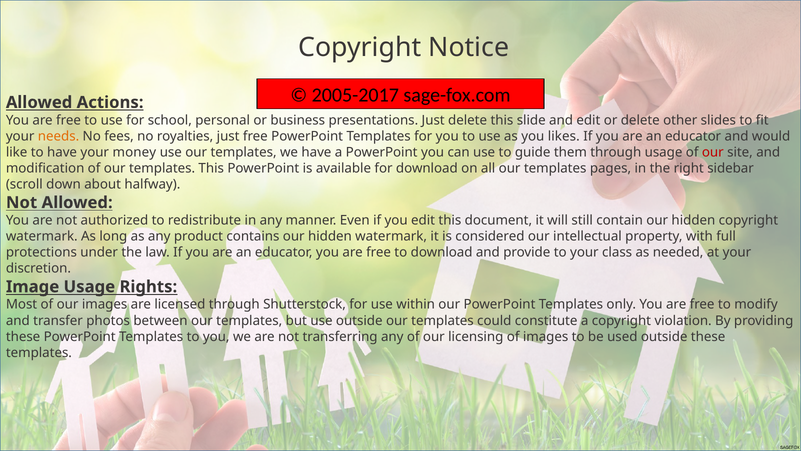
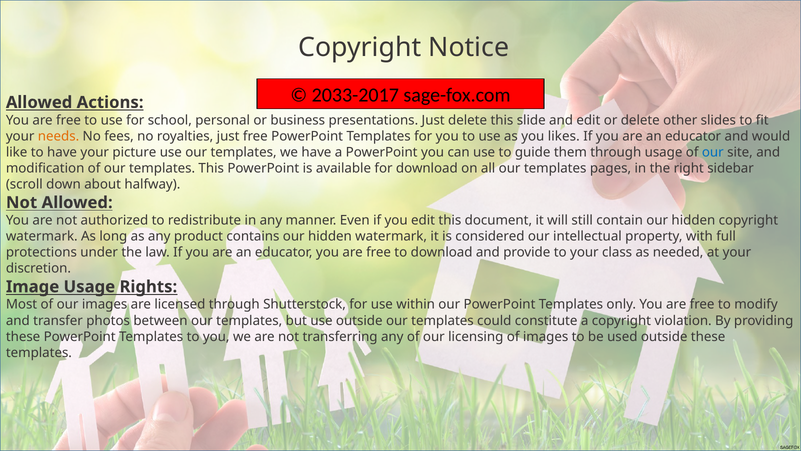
2005-2017: 2005-2017 -> 2033-2017 (355, 95)
money: money -> picture (134, 152)
our colour: red -> blue (713, 152)
